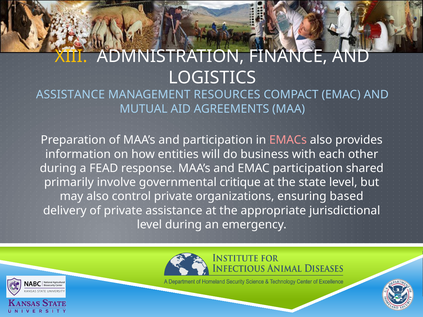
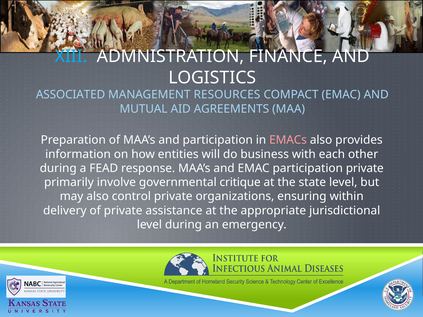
XIII colour: yellow -> light blue (71, 56)
ASSISTANCE: ASSISTANCE -> ASSOCIATED (71, 95)
participation shared: shared -> private (365, 168)
based: based -> within (347, 197)
